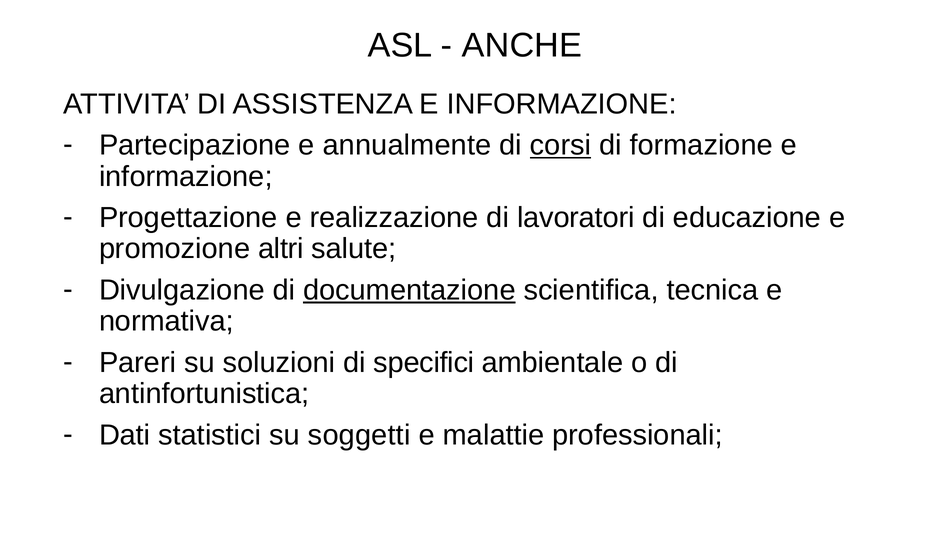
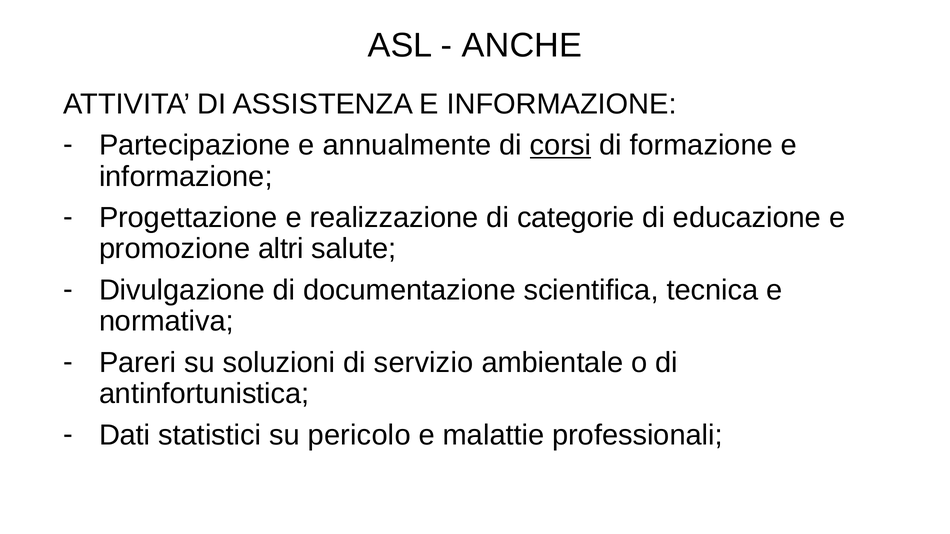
lavoratori: lavoratori -> categorie (576, 218)
documentazione underline: present -> none (409, 290)
specifici: specifici -> servizio (424, 363)
soggetti: soggetti -> pericolo (359, 435)
